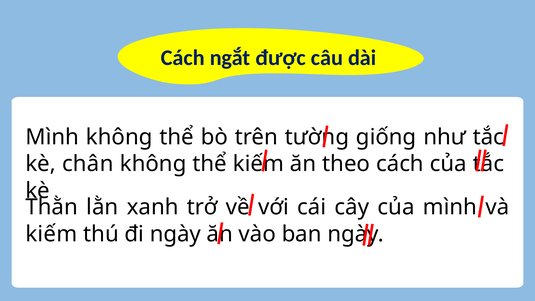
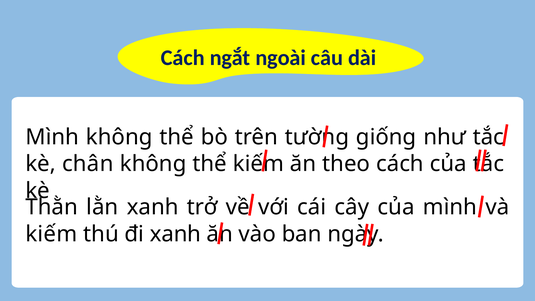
được: được -> ngoài (281, 58)
đi ngày: ngày -> xanh (175, 234)
